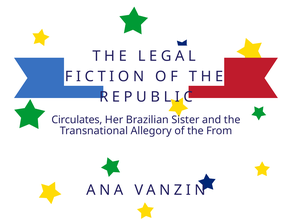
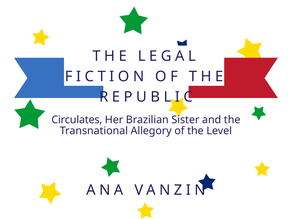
From: From -> Level (219, 131)
